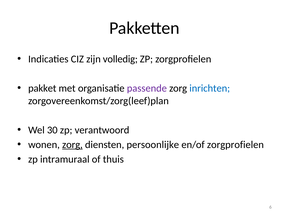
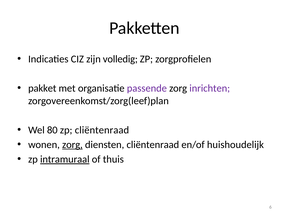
inrichten colour: blue -> purple (210, 88)
30: 30 -> 80 (52, 130)
zp verantwoord: verantwoord -> cliëntenraad (102, 130)
diensten persoonlijke: persoonlijke -> cliëntenraad (153, 145)
en/of zorgprofielen: zorgprofielen -> huishoudelijk (235, 145)
intramuraal underline: none -> present (65, 159)
